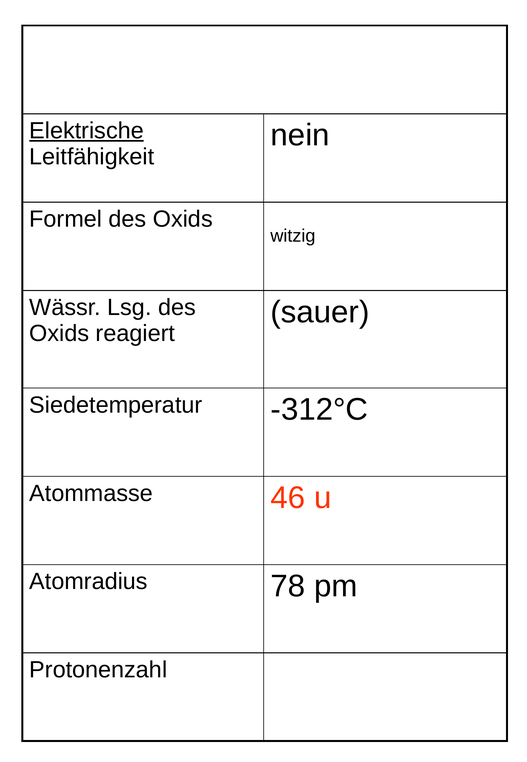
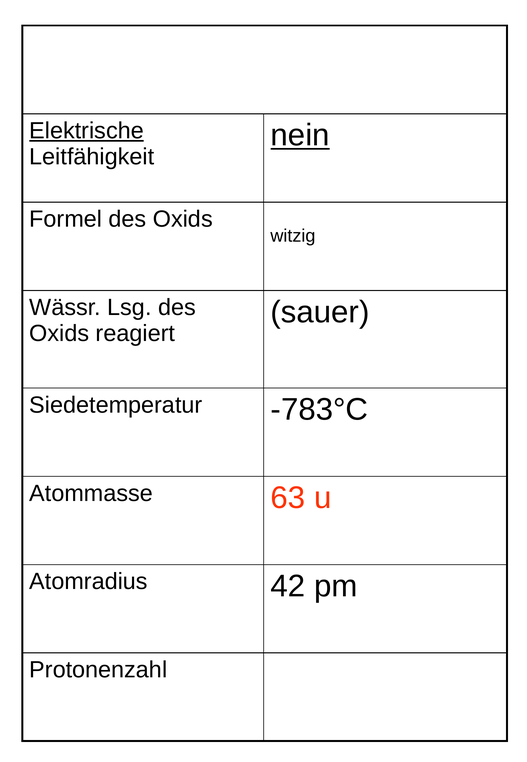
nein underline: none -> present (300, 135)
-312°C: -312°C -> -783°C (319, 409)
46: 46 -> 63 (288, 497)
78: 78 -> 42 (288, 586)
